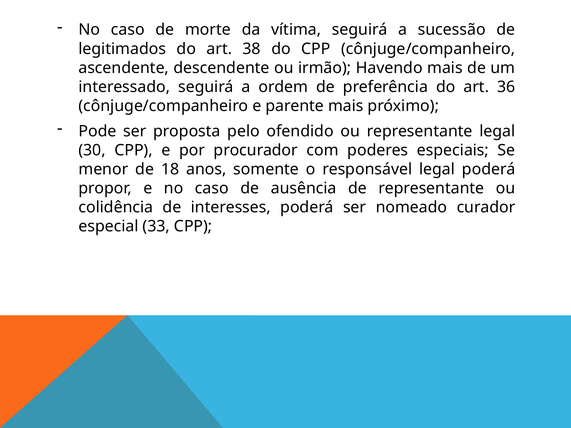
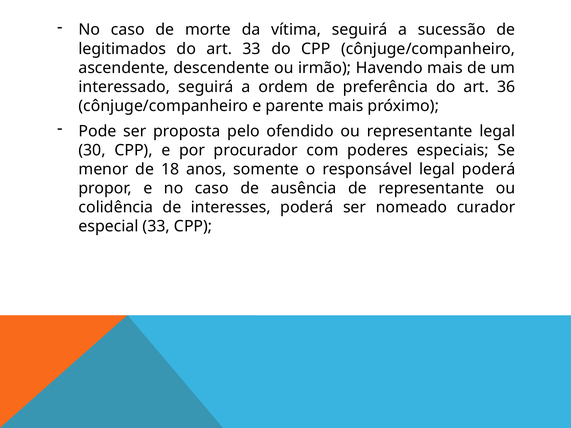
art 38: 38 -> 33 (252, 49)
